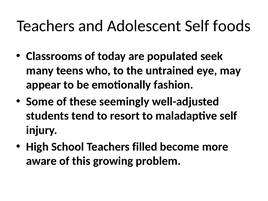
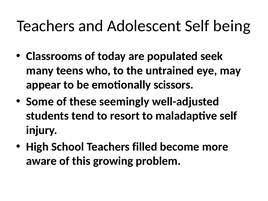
foods: foods -> being (232, 26)
fashion: fashion -> scissors (174, 85)
